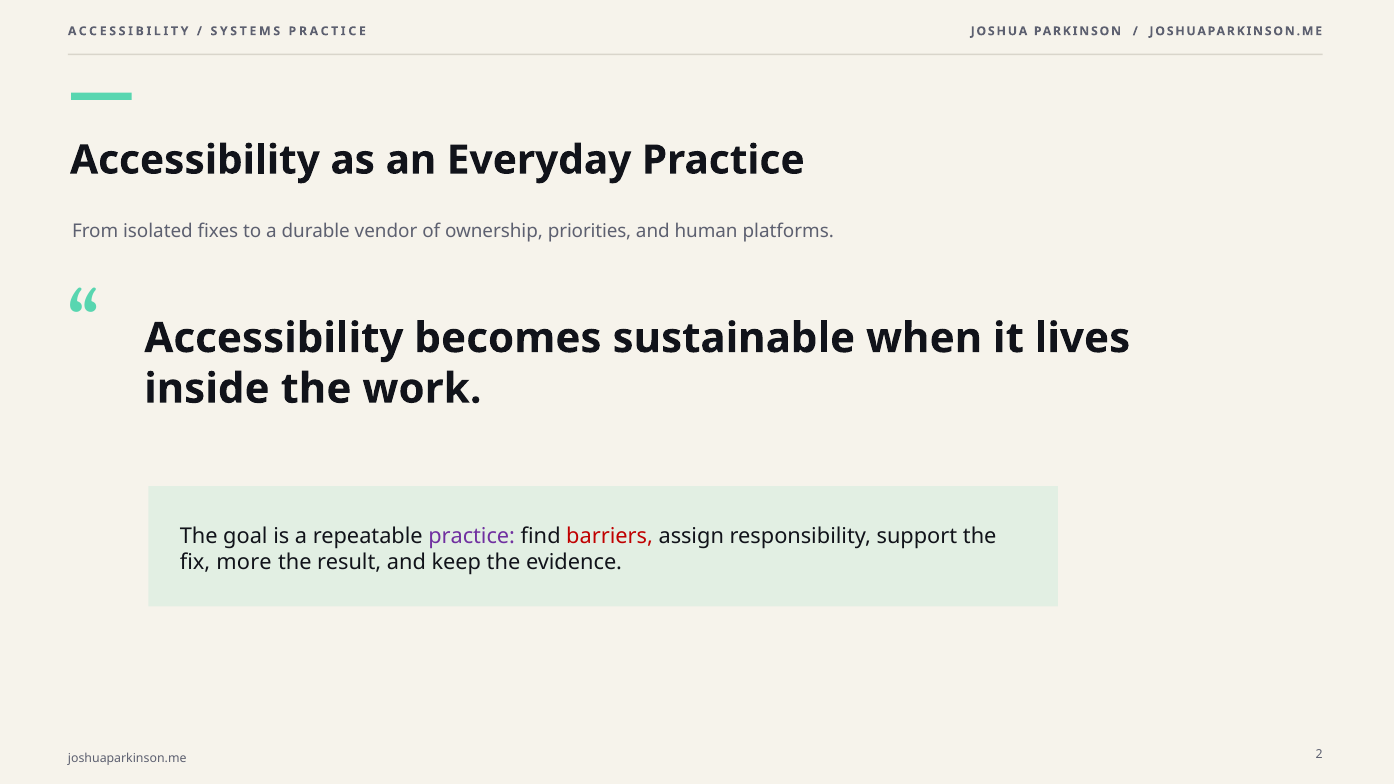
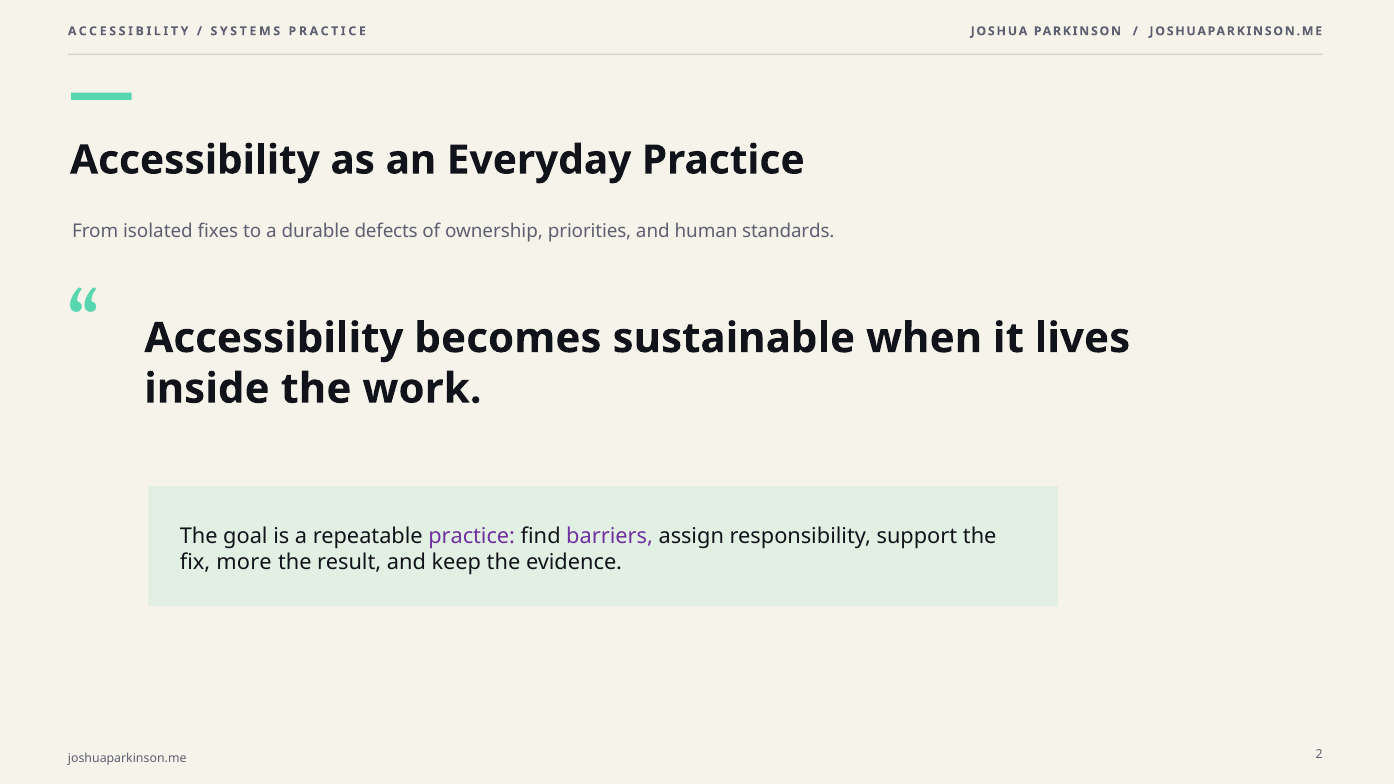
vendor: vendor -> defects (386, 231)
platforms: platforms -> standards (788, 231)
barriers colour: red -> purple (610, 536)
